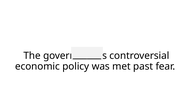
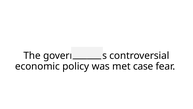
past: past -> case (143, 66)
